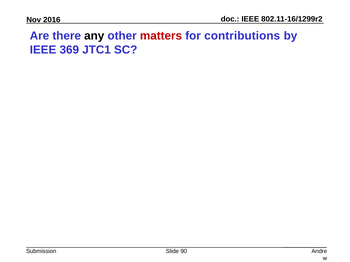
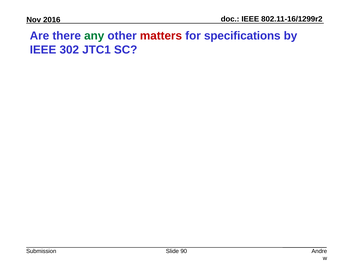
any colour: black -> green (94, 36)
contributions: contributions -> specifications (242, 36)
369: 369 -> 302 (69, 50)
